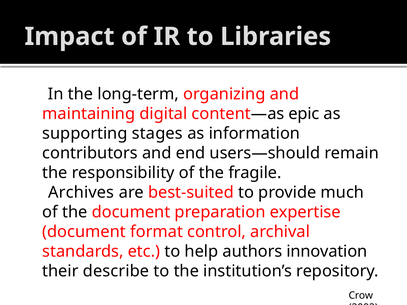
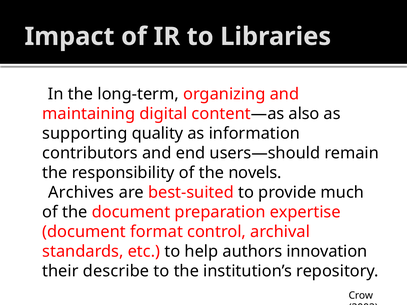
epic: epic -> also (304, 114)
stages: stages -> quality (158, 133)
fragile: fragile -> novels (255, 173)
